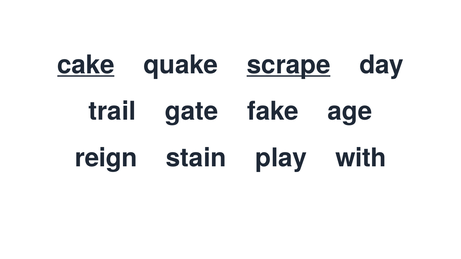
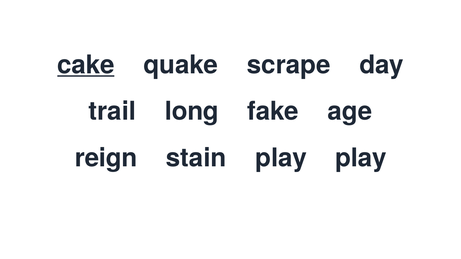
scrape underline: present -> none (289, 65)
gate: gate -> long (192, 112)
play with: with -> play (361, 158)
